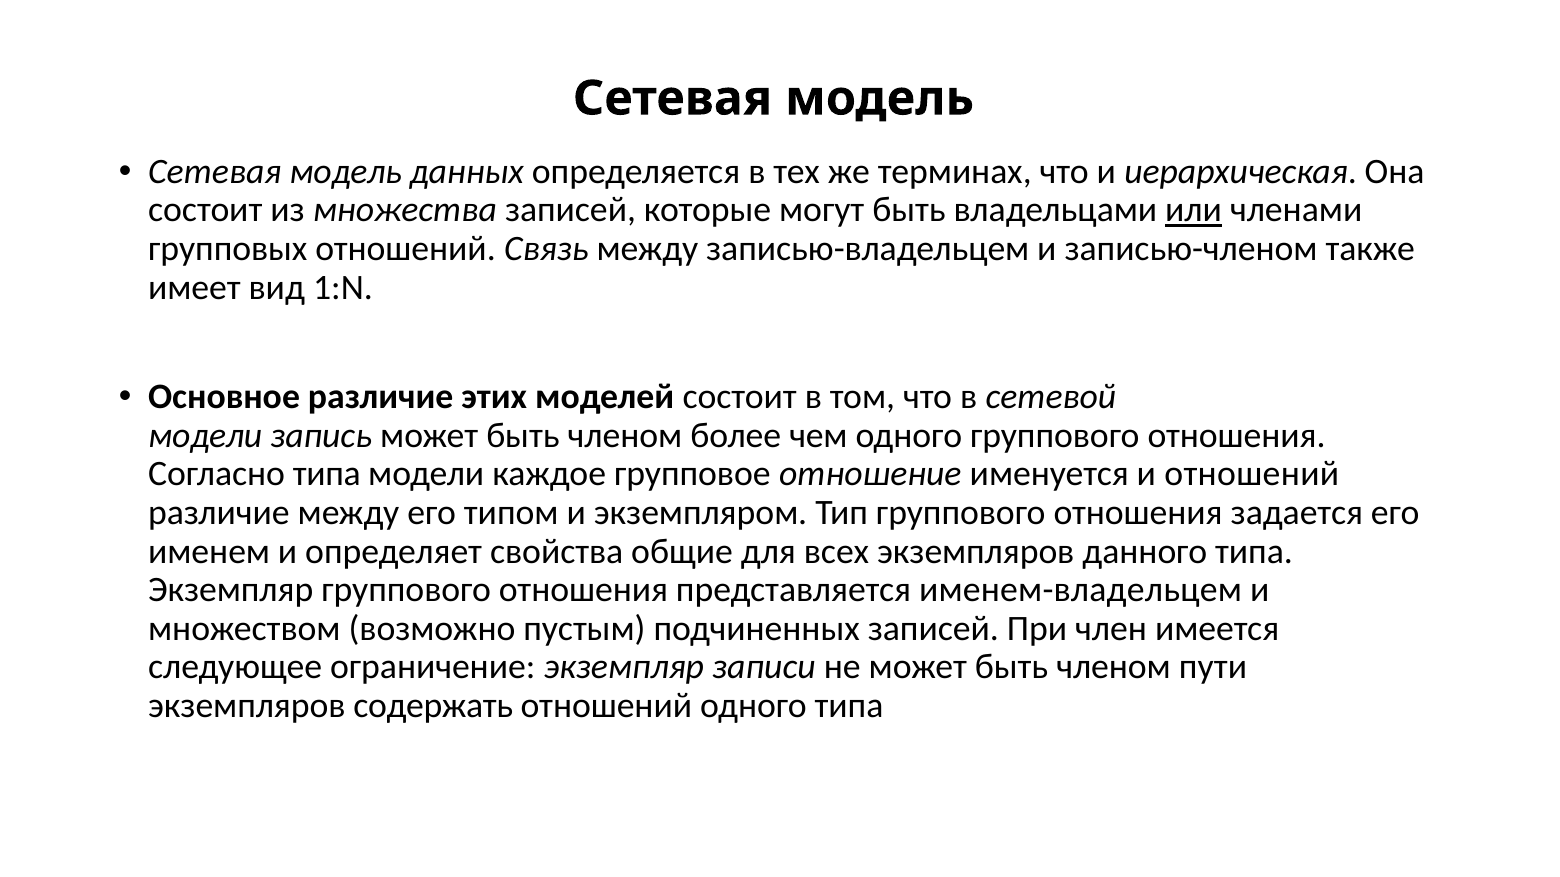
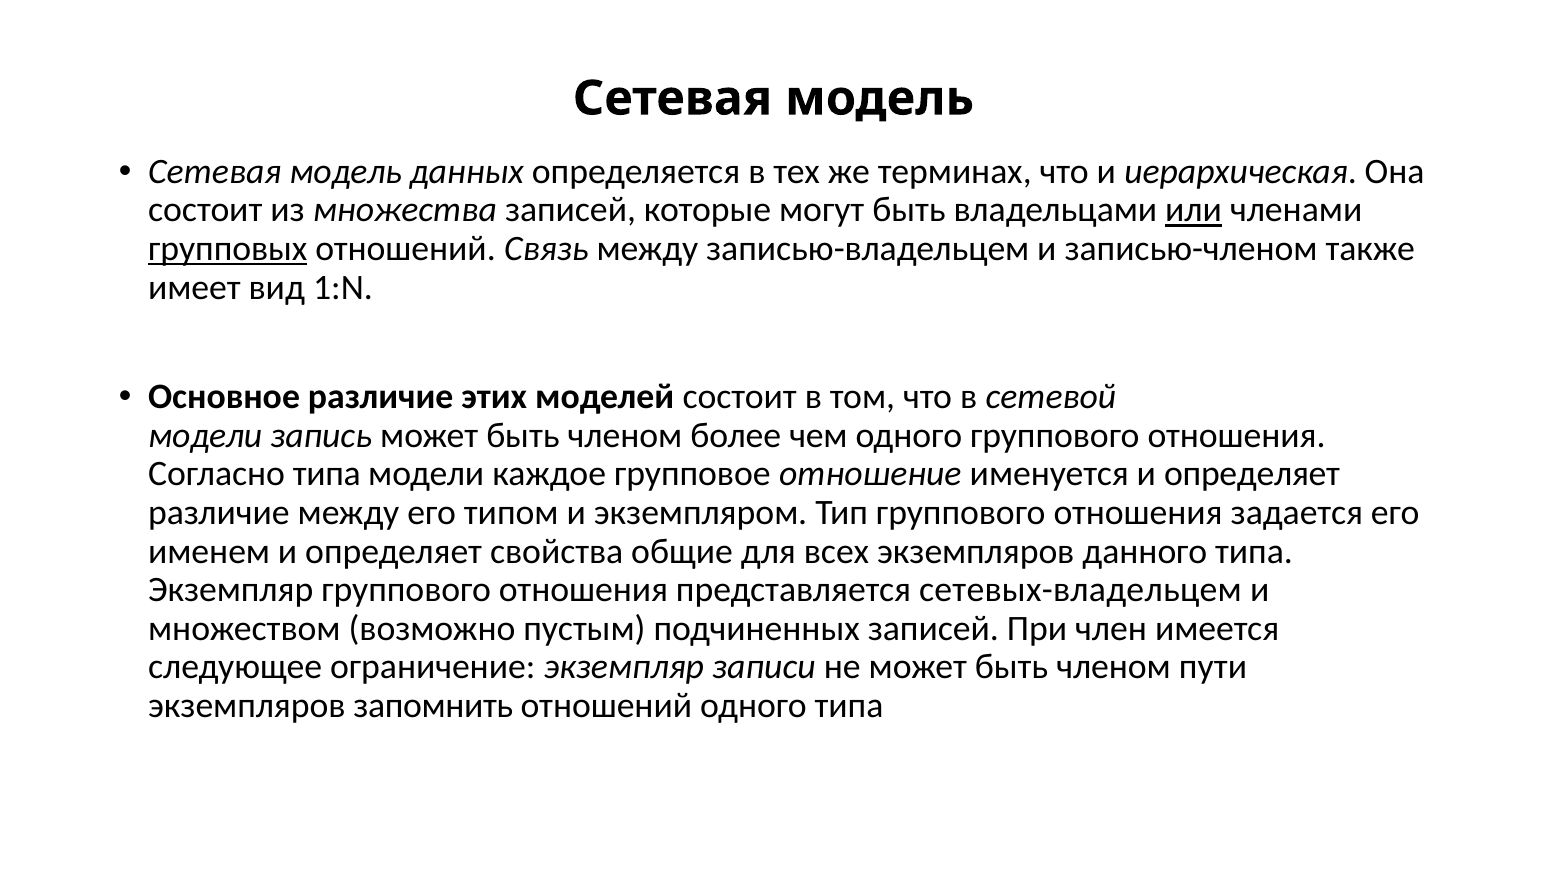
групповых underline: none -> present (228, 249)
именуется и отношений: отношений -> определяет (1252, 474)
именем-владельцем: именем-владельцем -> сетевых-владельцем (1080, 590)
содержать: содержать -> запомнить (433, 706)
